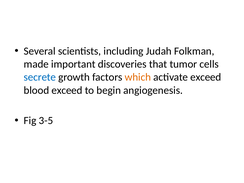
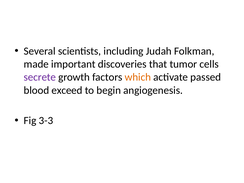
secrete colour: blue -> purple (40, 77)
activate exceed: exceed -> passed (206, 77)
3-5: 3-5 -> 3-3 (46, 121)
